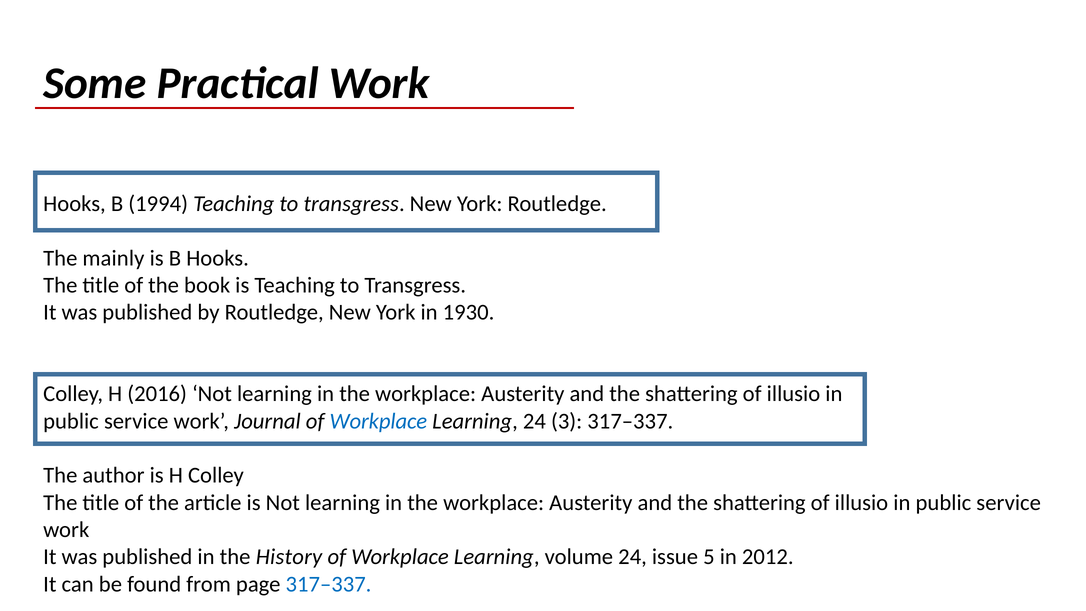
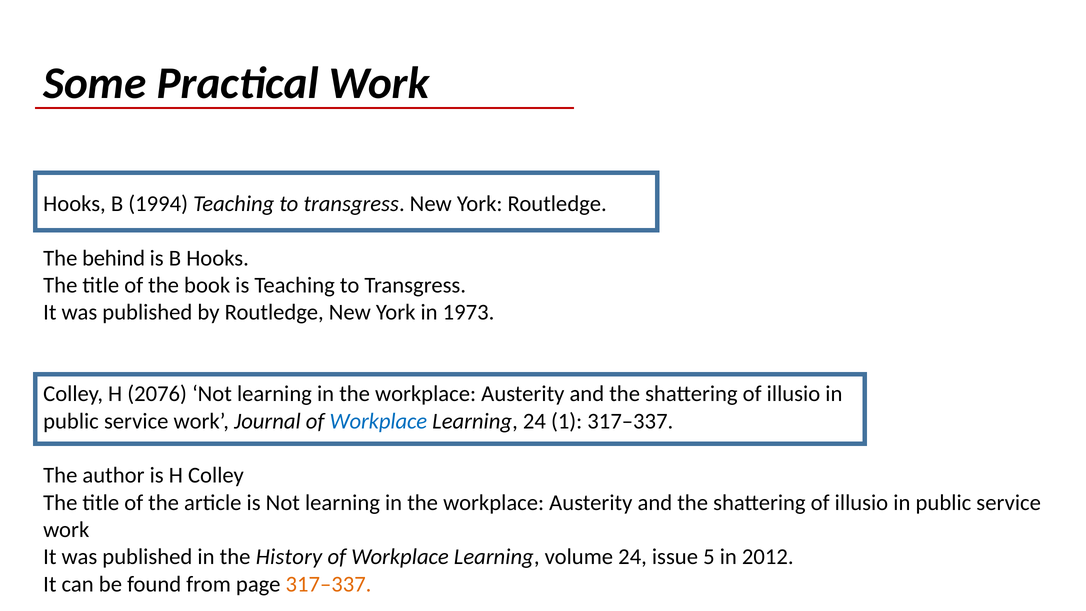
mainly: mainly -> behind (114, 258)
1930: 1930 -> 1973 (469, 312)
2016: 2016 -> 2076 (157, 394)
3: 3 -> 1 (567, 421)
317–337 colour: blue -> orange (329, 584)
